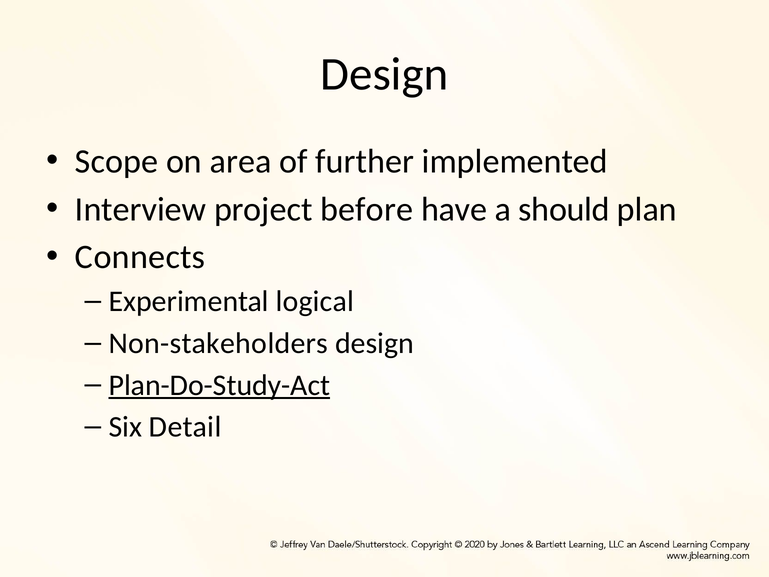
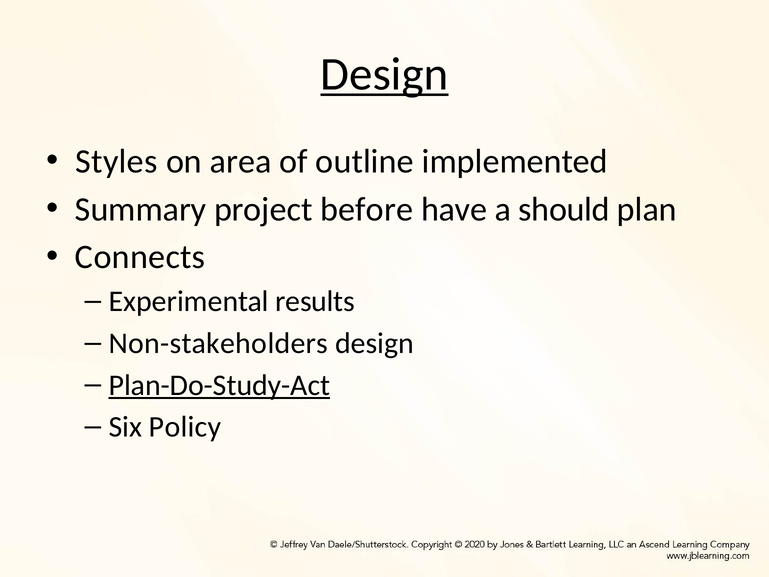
Design underline: none -> present (384, 74)
Scope: Scope -> Styles (116, 161)
further: further -> outline (365, 161)
Interview: Interview -> Summary (141, 209)
logical: logical -> results (315, 301)
Detail: Detail -> Policy (185, 427)
